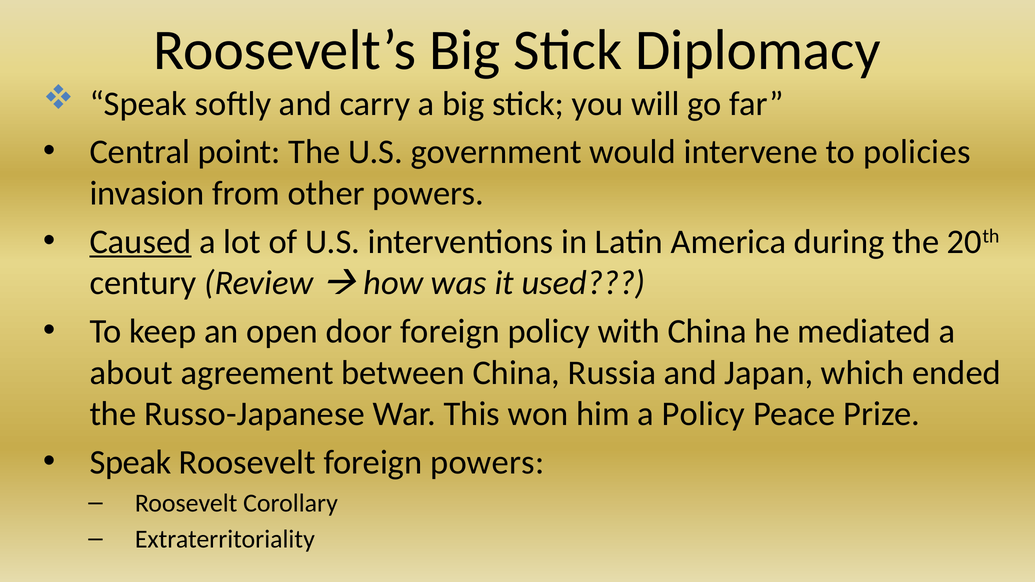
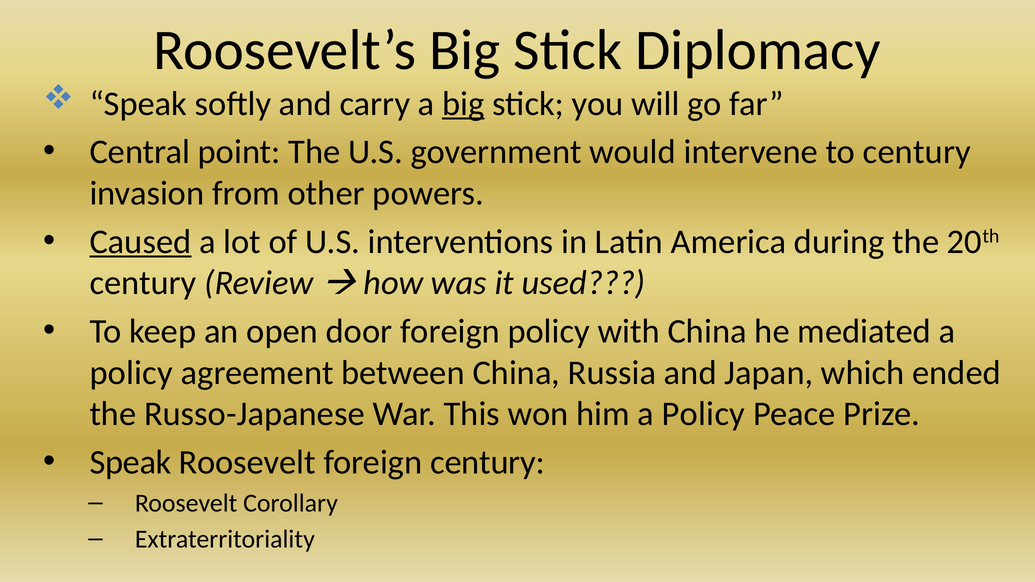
big underline: none -> present (463, 104)
to policies: policies -> century (917, 152)
about: about -> policy (131, 373)
foreign powers: powers -> century (487, 463)
